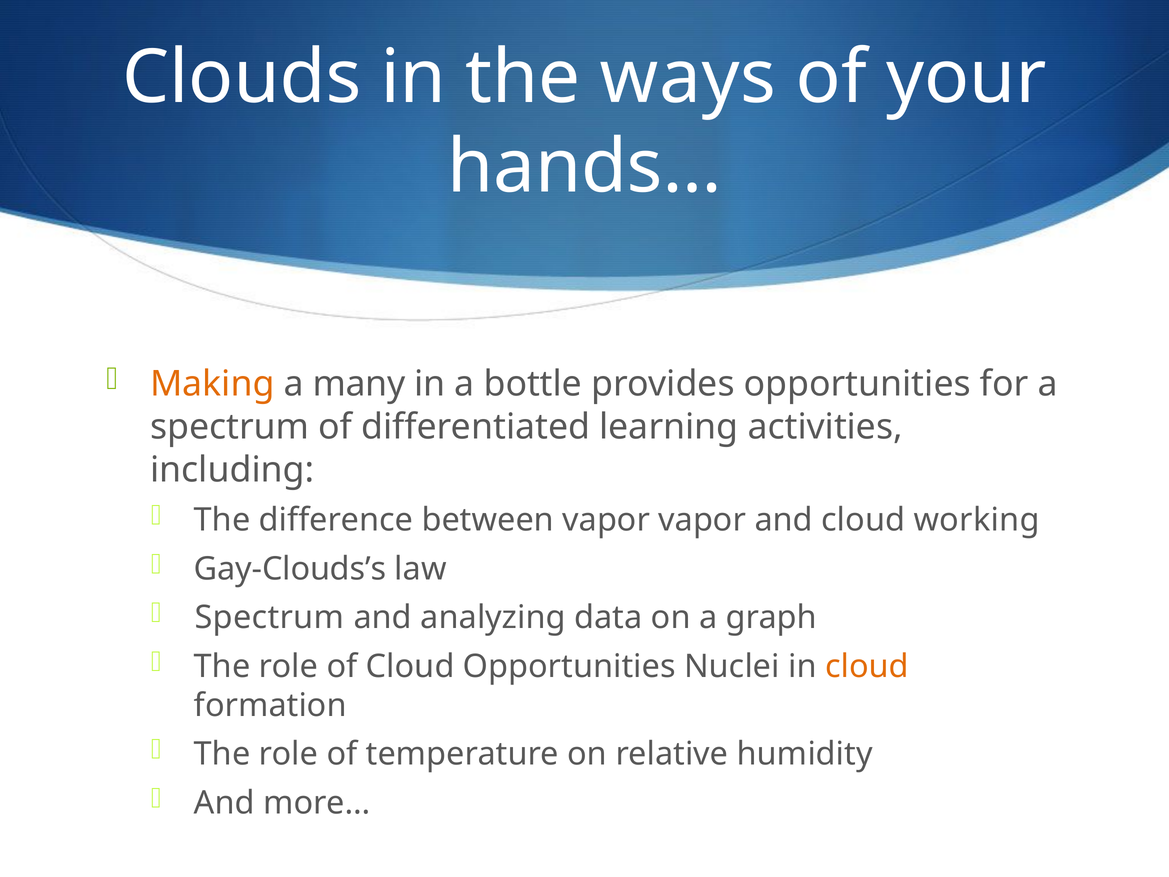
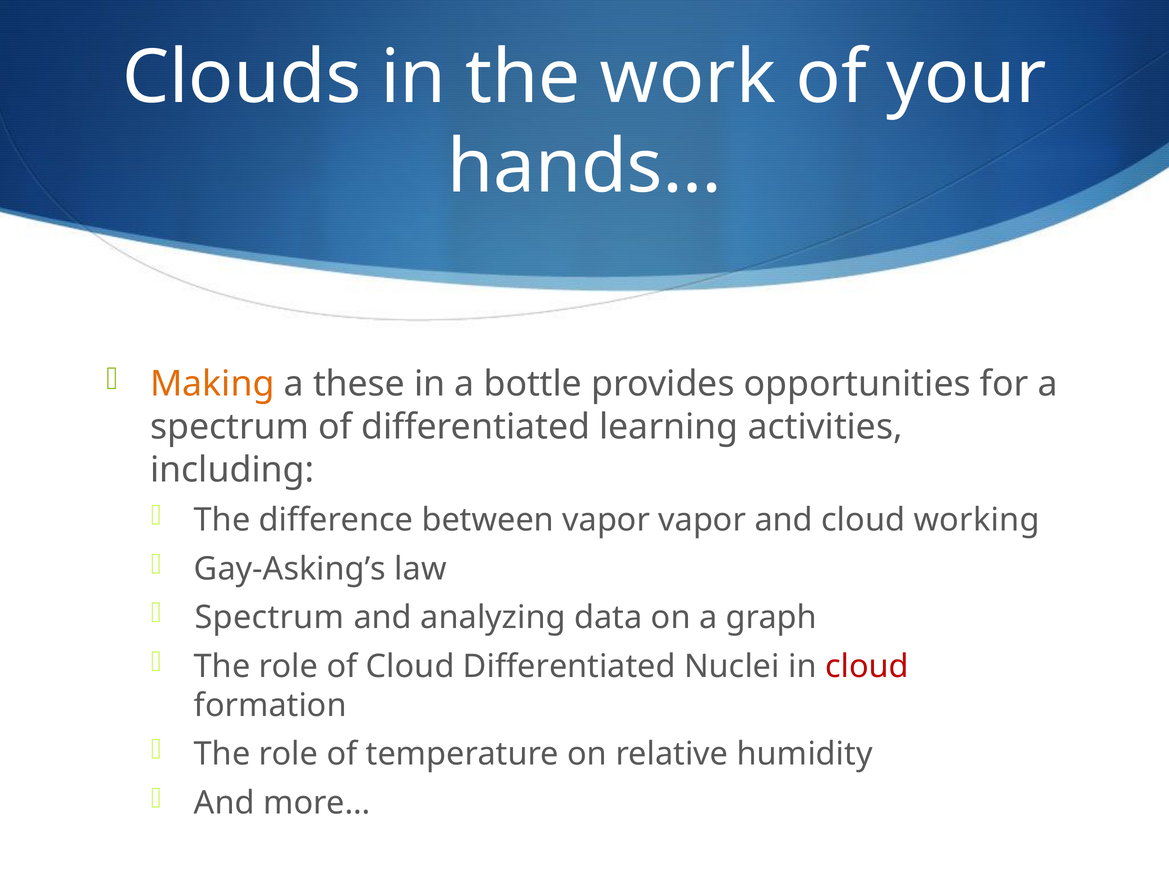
ways: ways -> work (688, 77)
many: many -> these (359, 384)
Gay-Clouds’s: Gay-Clouds’s -> Gay-Asking’s (290, 569)
Cloud Opportunities: Opportunities -> Differentiated (569, 666)
cloud colour: orange -> red (867, 666)
